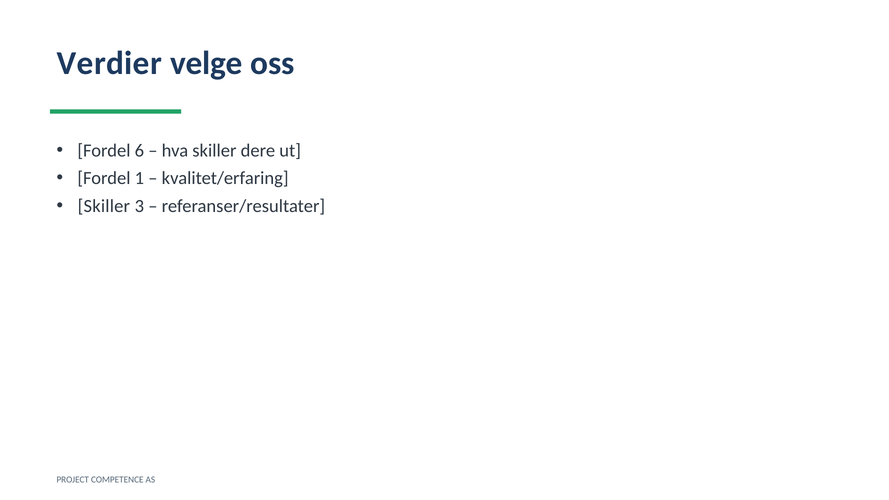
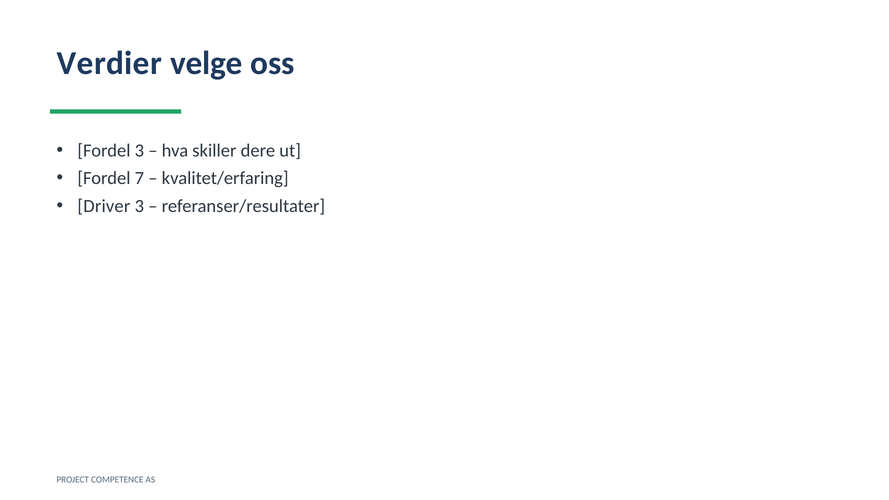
Fordel 6: 6 -> 3 (139, 151)
1: 1 -> 7 (139, 178)
Skiller: Skiller -> Driver (104, 206)
